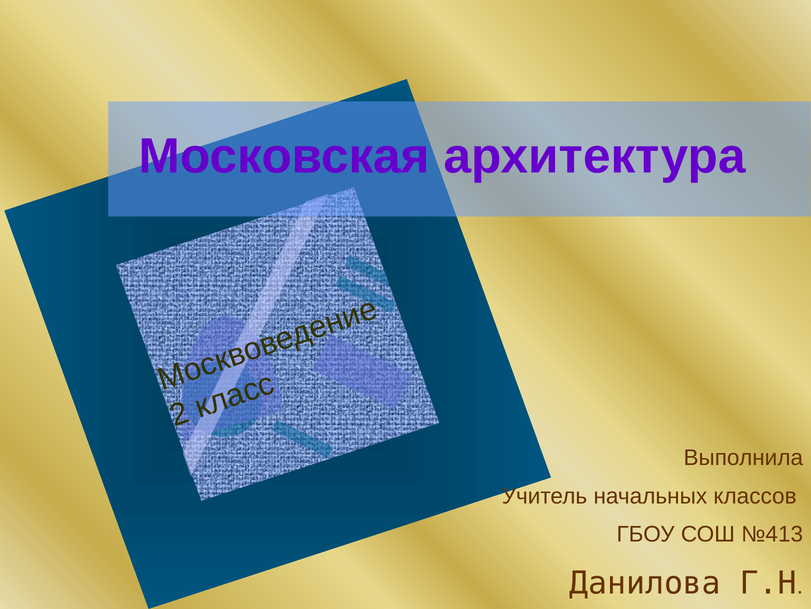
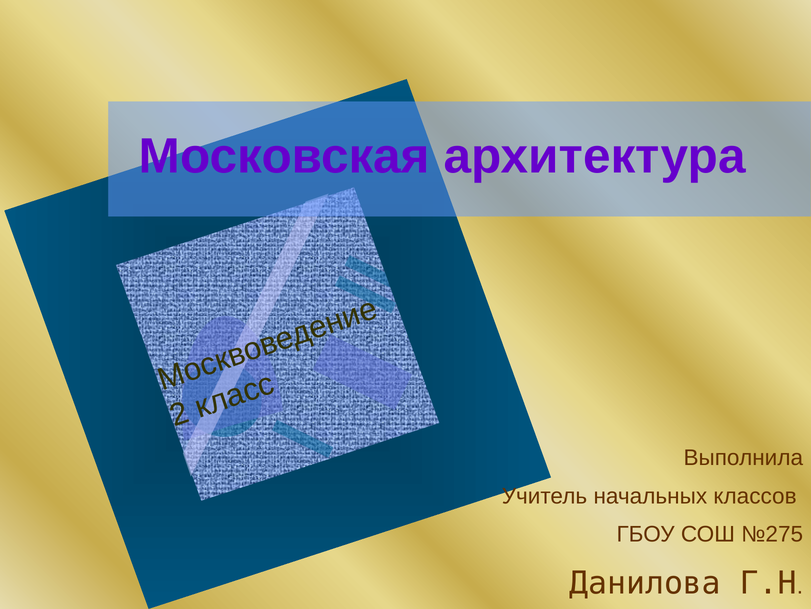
№413: №413 -> №275 (772, 534)
